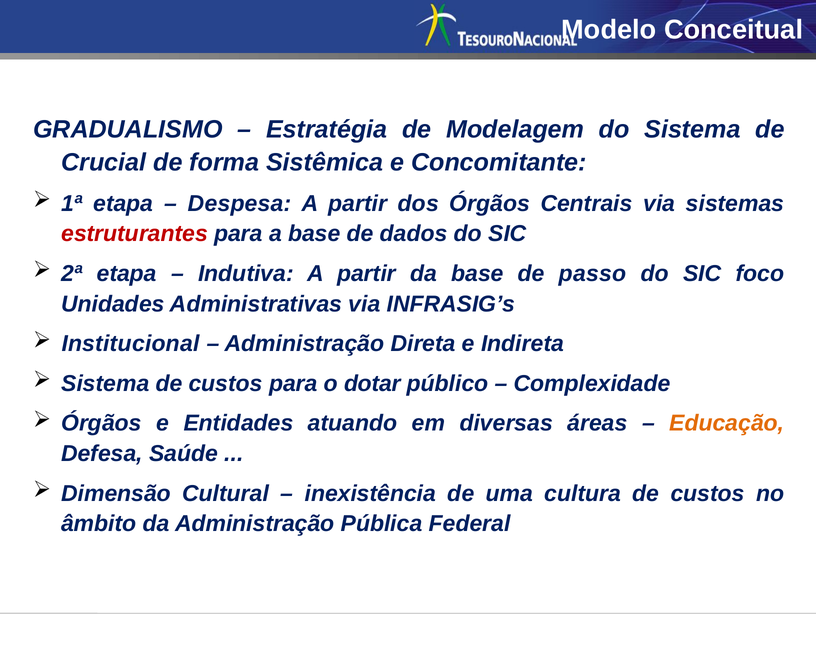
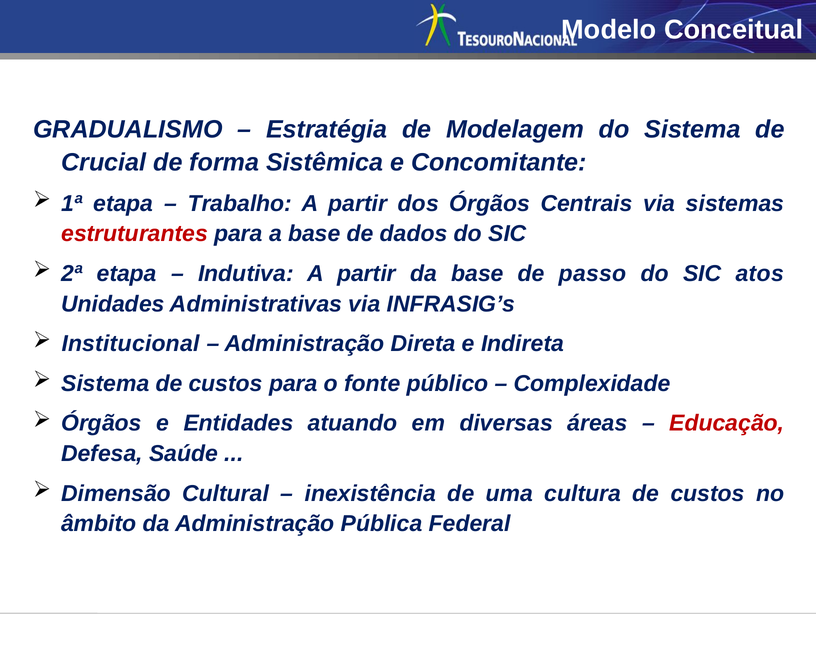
Despesa: Despesa -> Trabalho (240, 203)
foco: foco -> atos (760, 274)
dotar: dotar -> fonte (372, 384)
Educação colour: orange -> red (727, 423)
